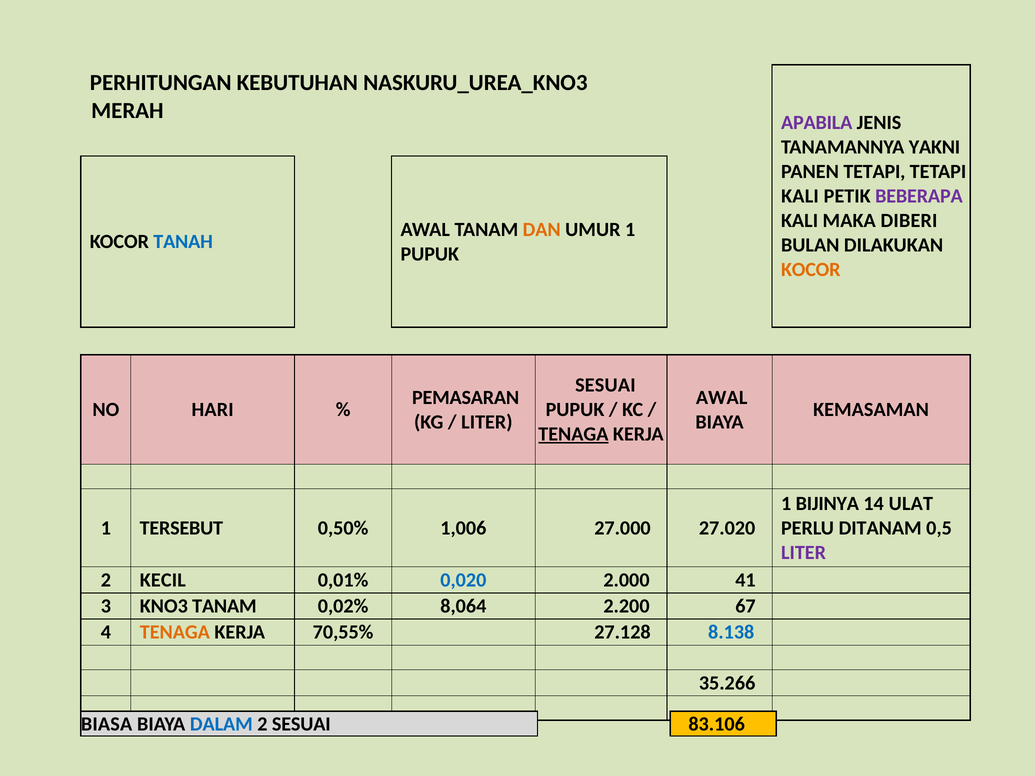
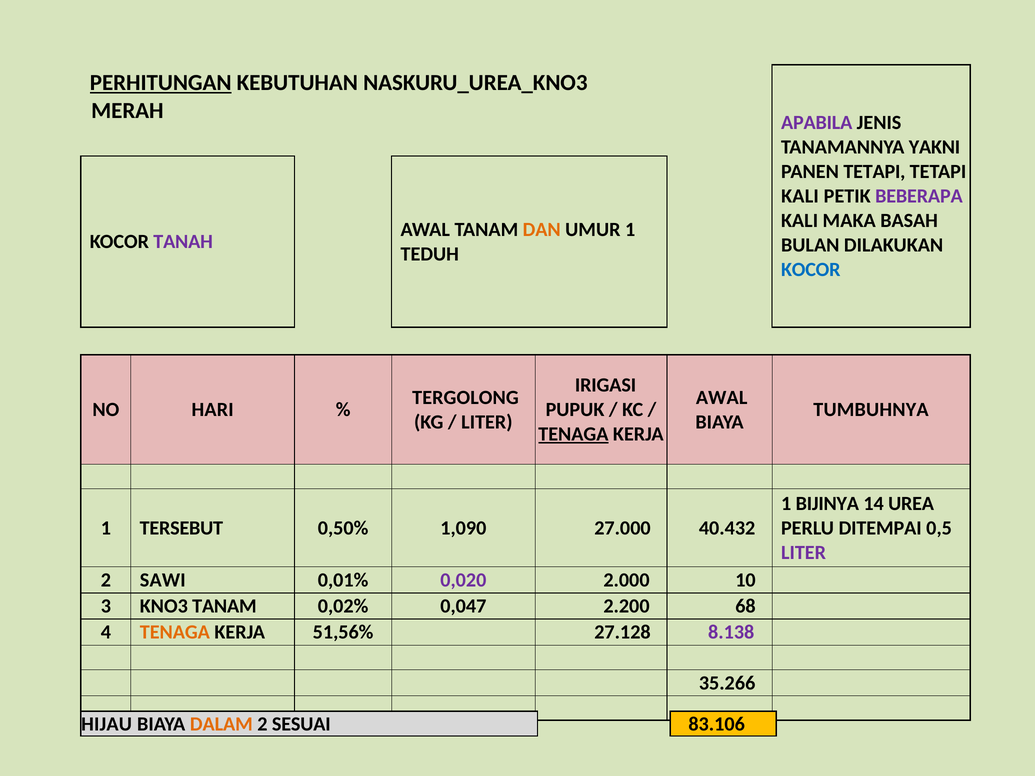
PERHITUNGAN underline: none -> present (161, 83)
DIBERI: DIBERI -> BASAH (909, 221)
TANAH colour: blue -> purple (183, 242)
PUPUK: PUPUK -> TEDUH (430, 254)
KOCOR colour: orange -> blue (811, 270)
SESUAI: SESUAI -> IRIGASI (606, 385)
PEMASARAN: PEMASARAN -> TERGOLONG (465, 398)
KEMASAMAN: KEMASAMAN -> TUMBUHNYA (871, 410)
ULAT: ULAT -> UREA (911, 504)
1,006: 1,006 -> 1,090 (463, 528)
27.020: 27.020 -> 40.432 (727, 528)
DITANAM: DITANAM -> DITEMPAI (880, 528)
KECIL: KECIL -> SAWI (163, 580)
0,020 colour: blue -> purple (463, 580)
41: 41 -> 10 (745, 580)
8,064: 8,064 -> 0,047 (463, 606)
67: 67 -> 68 (745, 606)
70,55%: 70,55% -> 51,56% (343, 633)
8.138 colour: blue -> purple (731, 633)
BIASA: BIASA -> HIJAU (107, 724)
DALAM colour: blue -> orange (221, 724)
